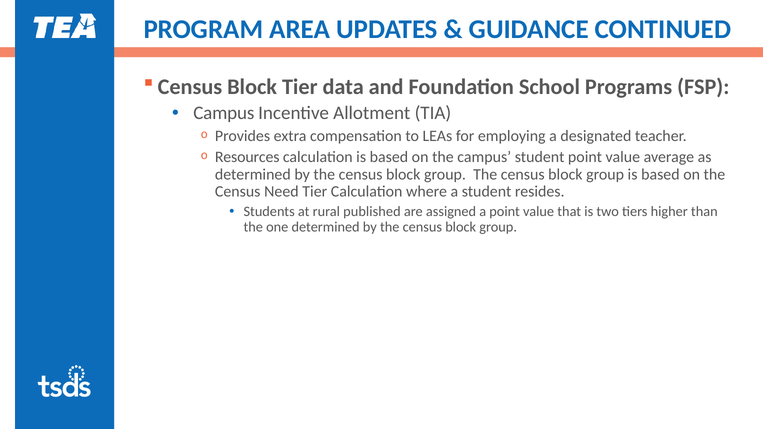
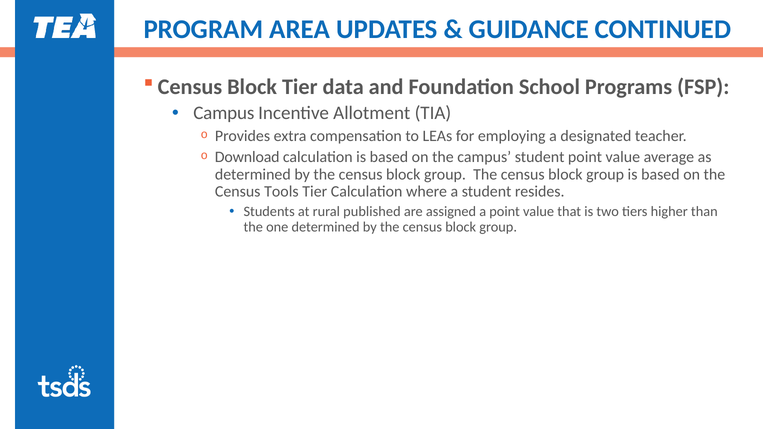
Resources: Resources -> Download (247, 157)
Need: Need -> Tools (281, 192)
